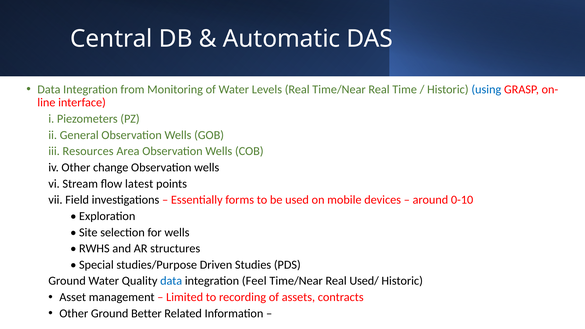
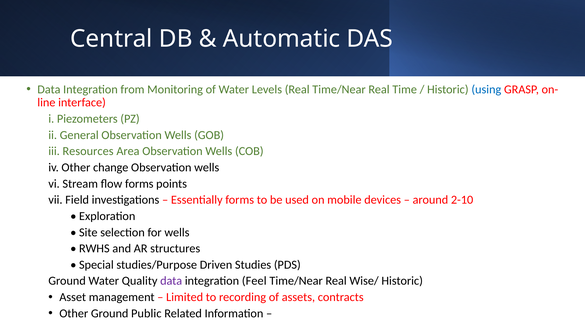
flow latest: latest -> forms (139, 184)
0-10: 0-10 -> 2-10 (462, 200)
data colour: blue -> purple (171, 281)
Used/: Used/ -> Wise/ (364, 281)
Better: Better -> Public (146, 313)
